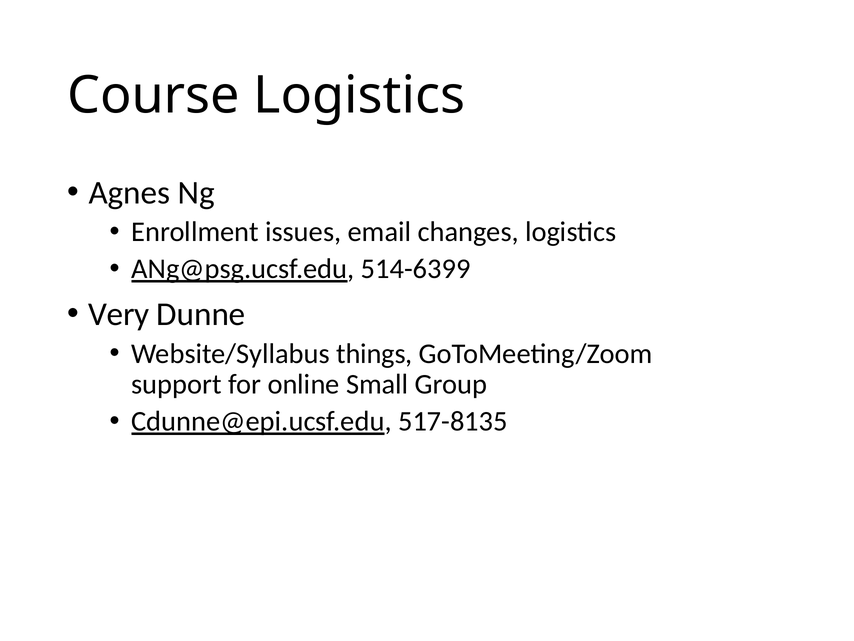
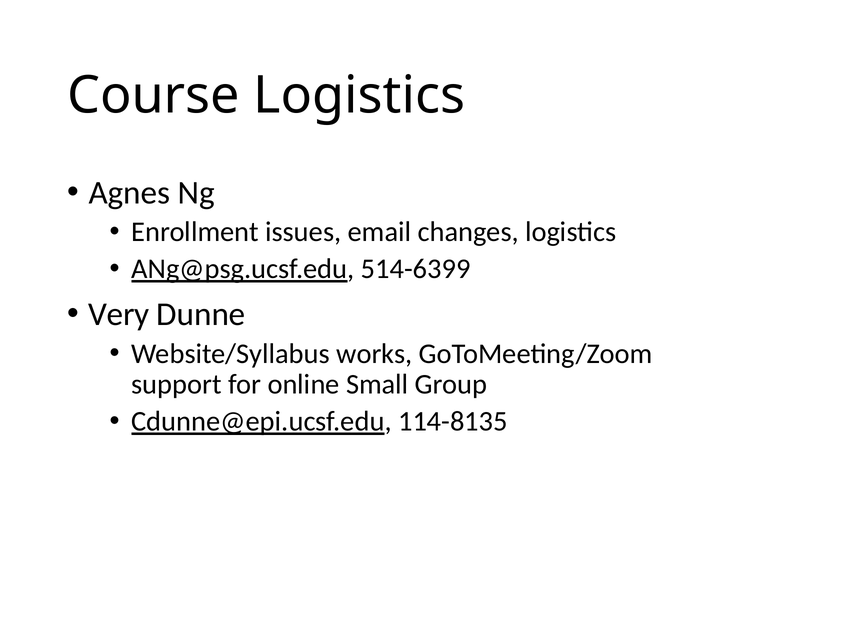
things: things -> works (374, 353)
517-8135: 517-8135 -> 114-8135 (453, 421)
